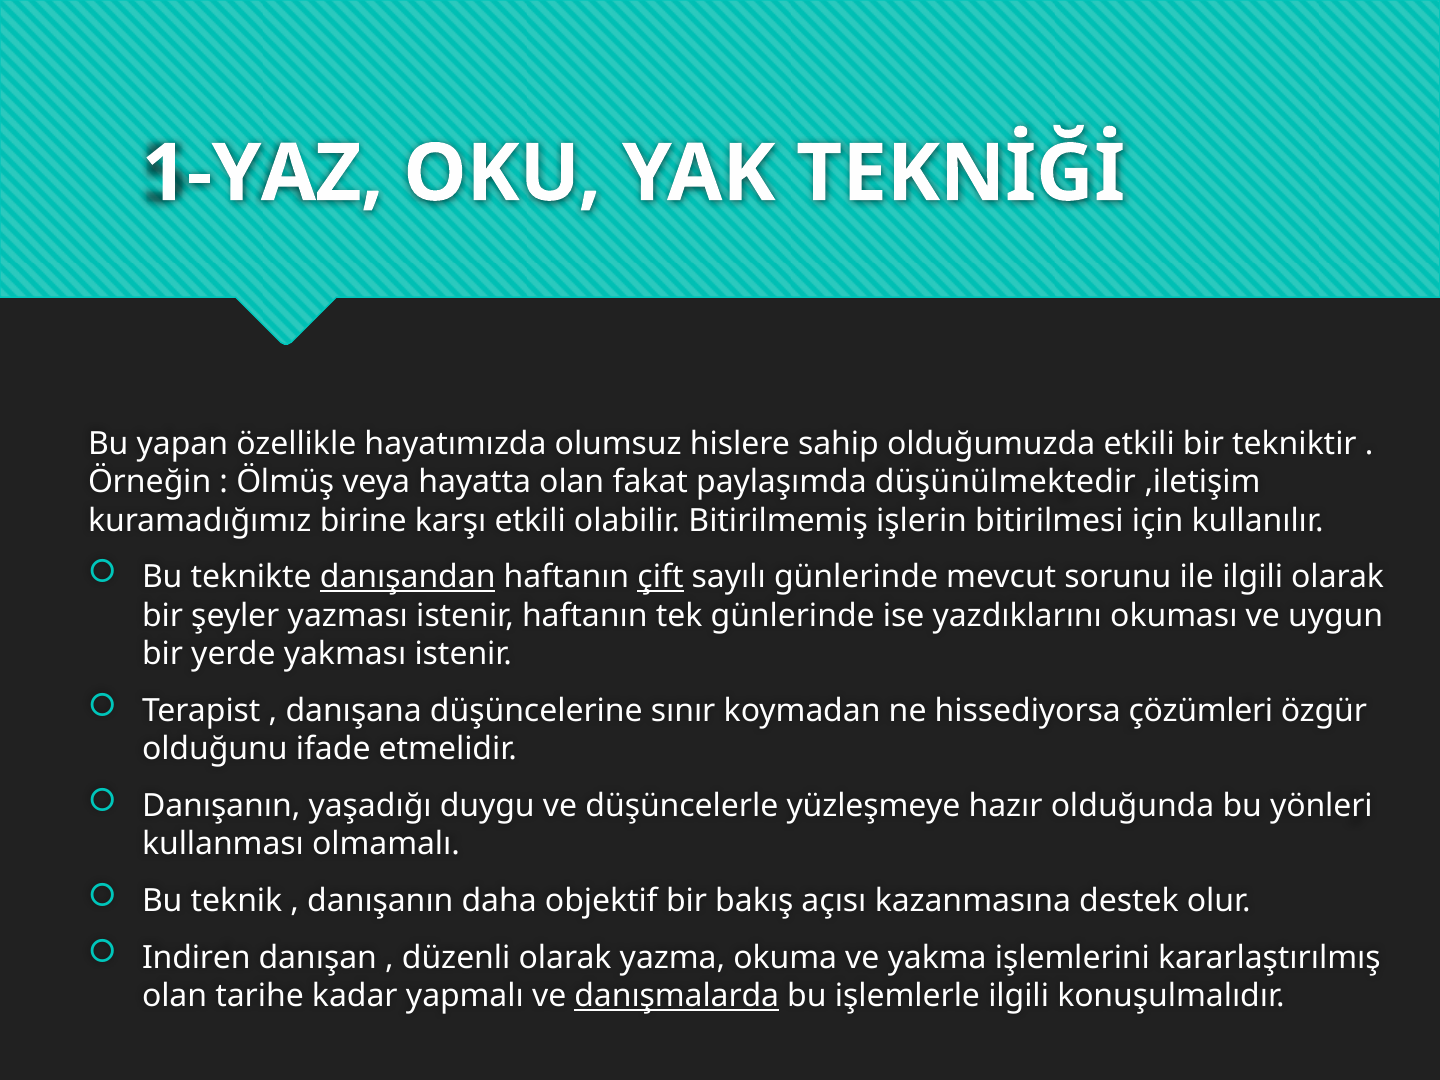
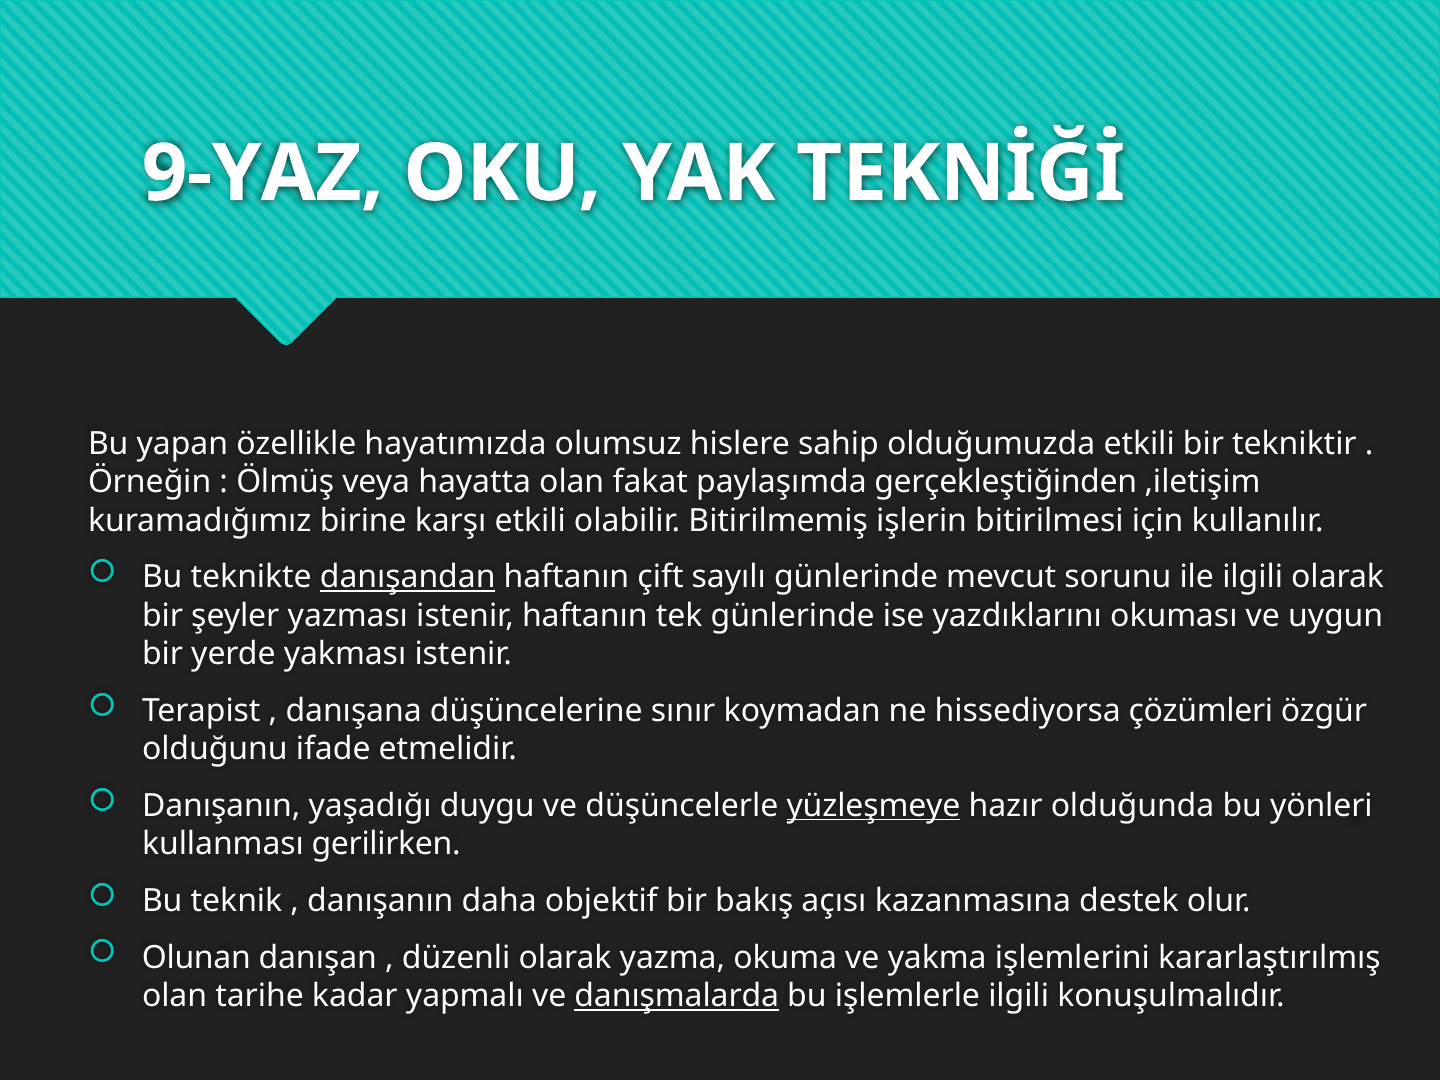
1-YAZ: 1-YAZ -> 9-YAZ (263, 174)
düşünülmektedir: düşünülmektedir -> gerçekleştiğinden (1006, 482)
çift underline: present -> none (661, 577)
yüzleşmeye underline: none -> present (873, 806)
olmamalı: olmamalı -> gerilirken (386, 844)
Indiren: Indiren -> Olunan (196, 958)
